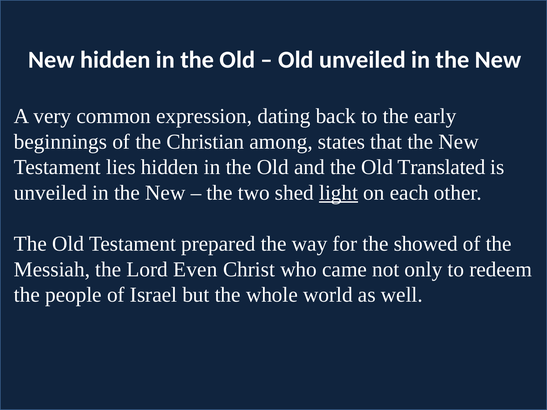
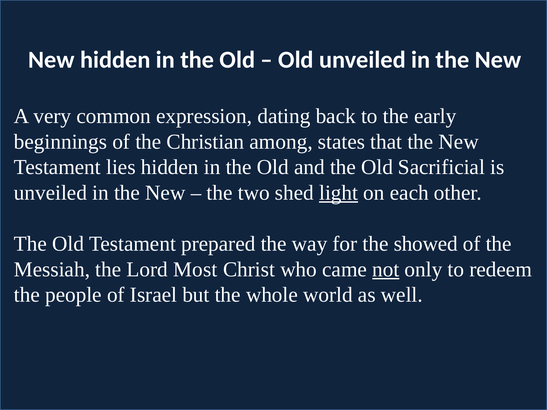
Translated: Translated -> Sacrificial (441, 167)
Even: Even -> Most (195, 270)
not underline: none -> present (386, 270)
